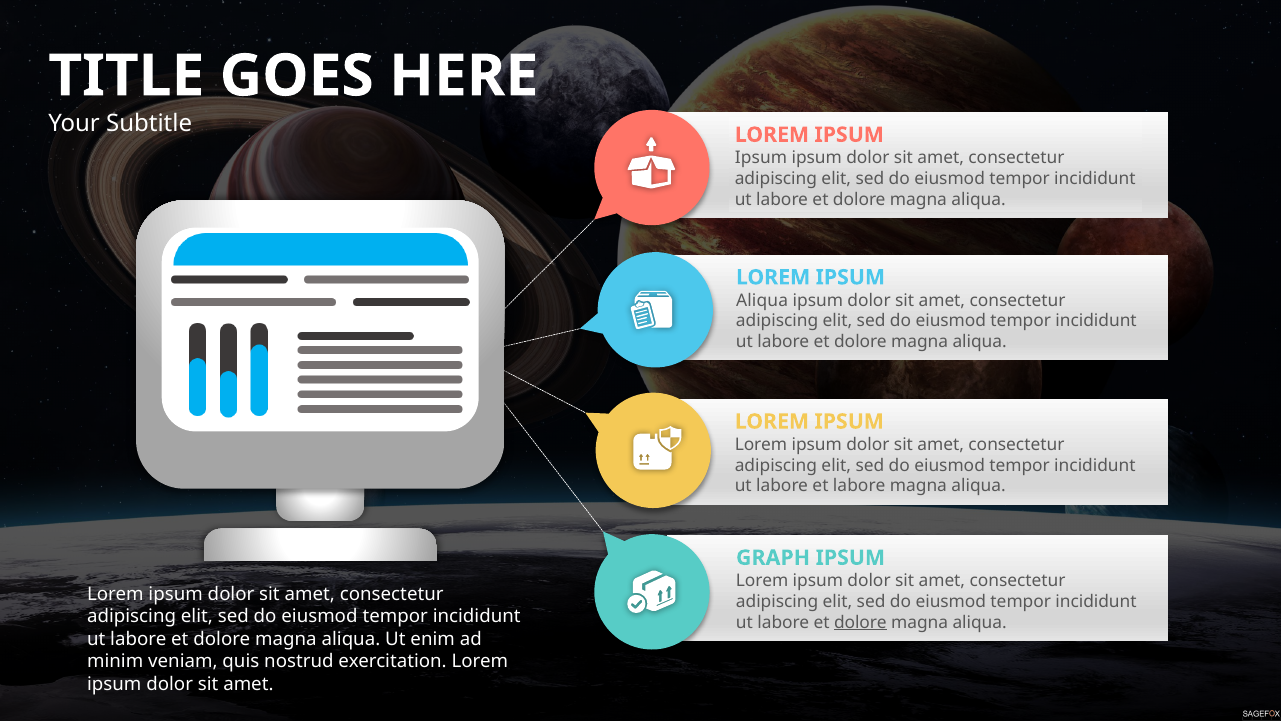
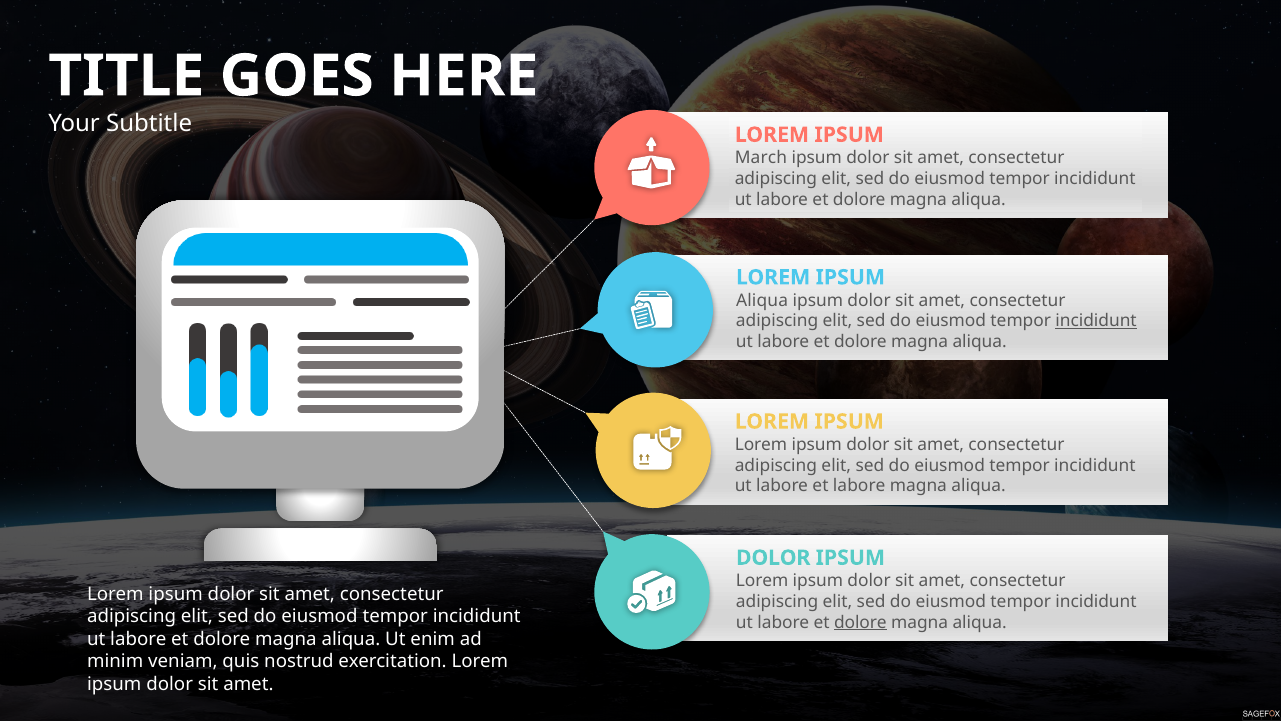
Ipsum: Ipsum -> March (761, 158)
incididunt underline: none -> present (1096, 321)
GRAPH: GRAPH -> DOLOR (773, 557)
